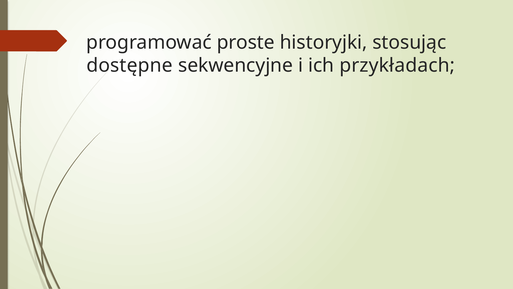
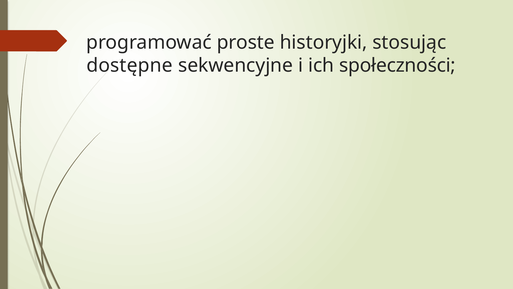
przykładach: przykładach -> społeczności (397, 66)
